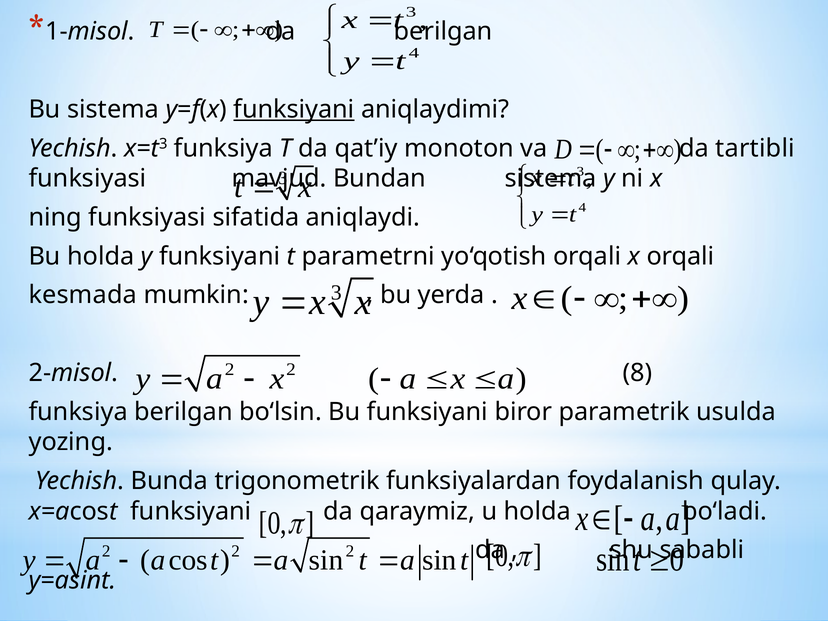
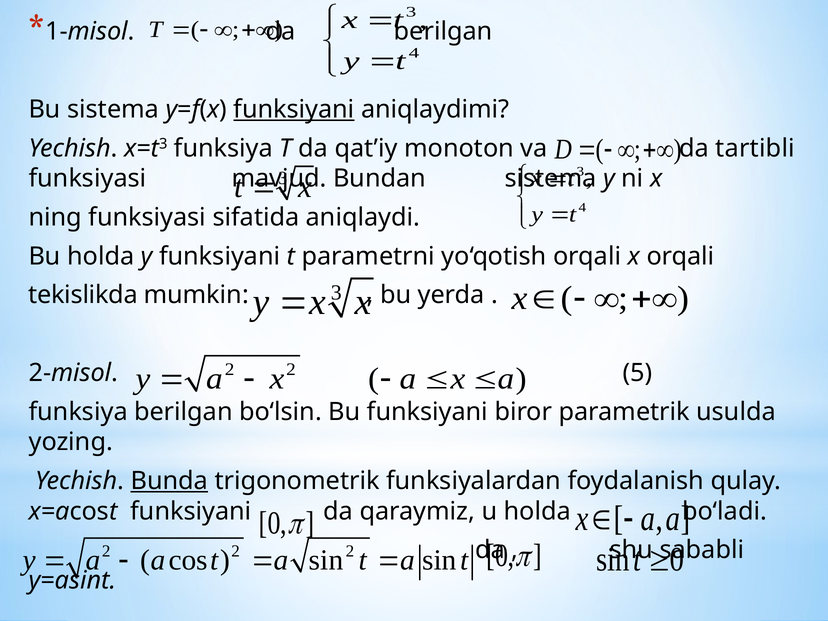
kesmada: kesmada -> tekislikda (83, 295)
8: 8 -> 5 (637, 373)
Bunda underline: none -> present (169, 481)
